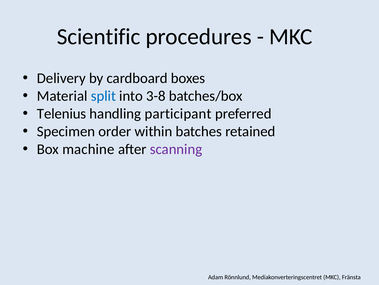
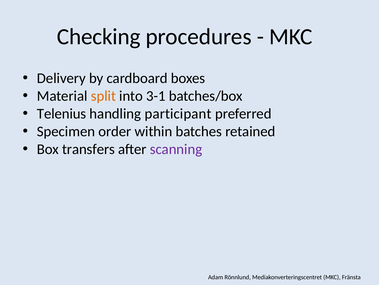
Scientific: Scientific -> Checking (99, 37)
split colour: blue -> orange (103, 96)
3-8: 3-8 -> 3-1 (156, 96)
machine: machine -> transfers (89, 149)
